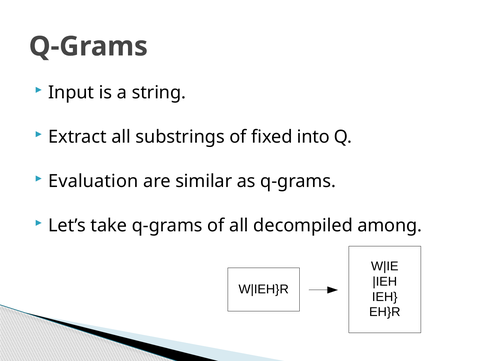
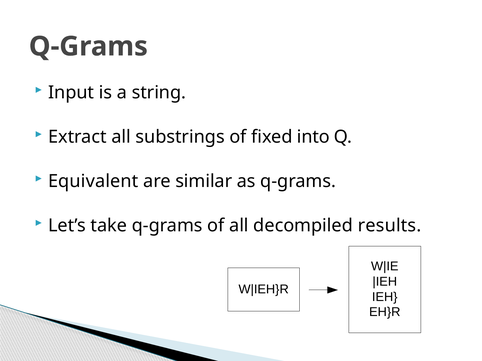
Evaluation: Evaluation -> Equivalent (93, 182)
among: among -> results (390, 226)
